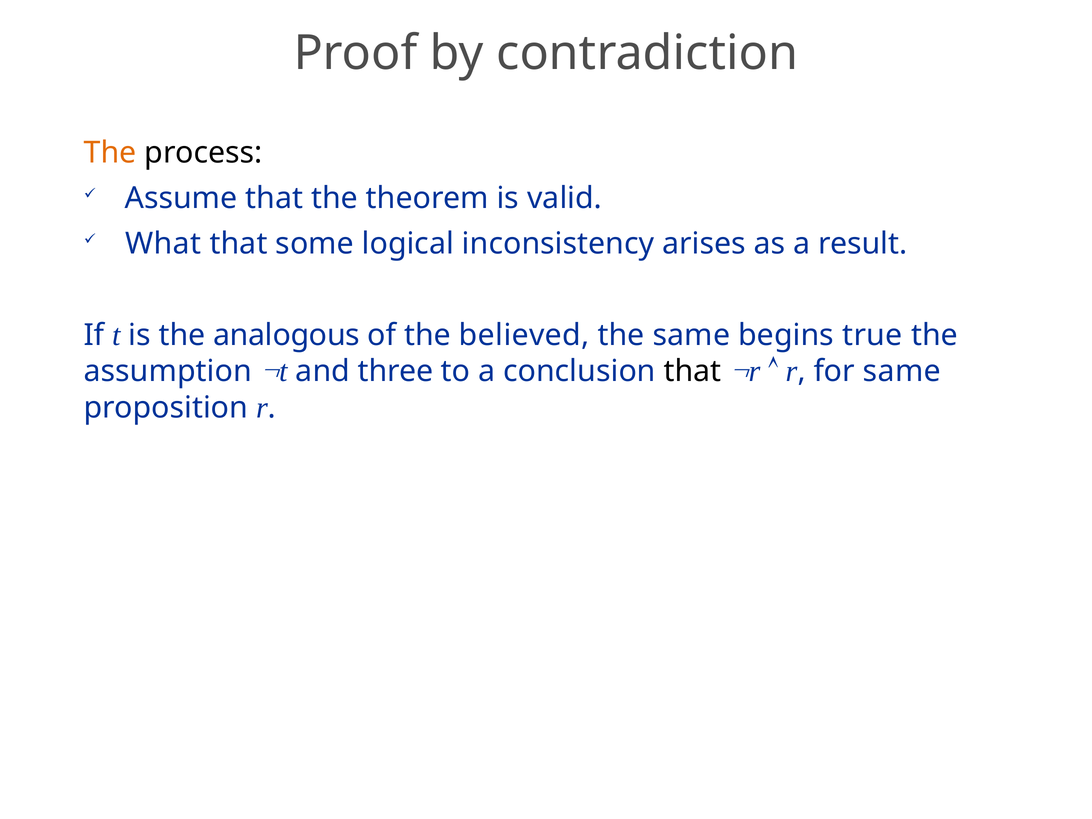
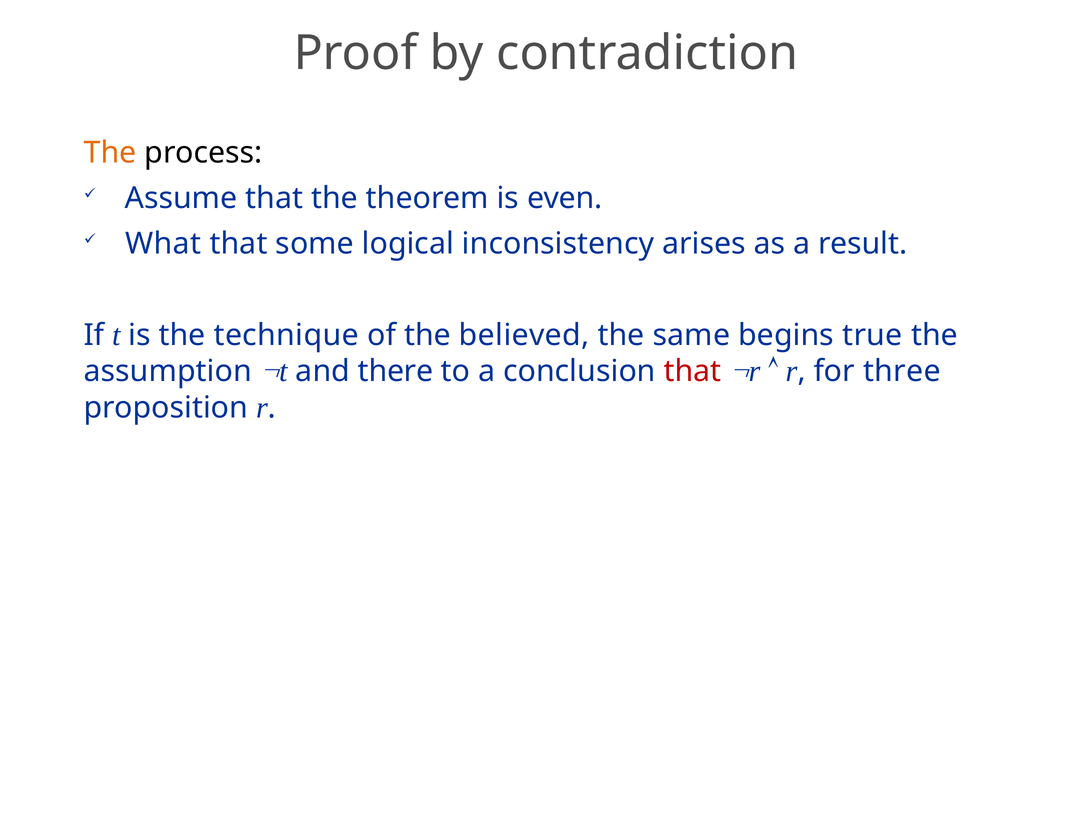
valid: valid -> even (565, 198)
analogous: analogous -> technique (286, 335)
three: three -> there (396, 371)
that colour: black -> red (692, 371)
for same: same -> three (902, 371)
